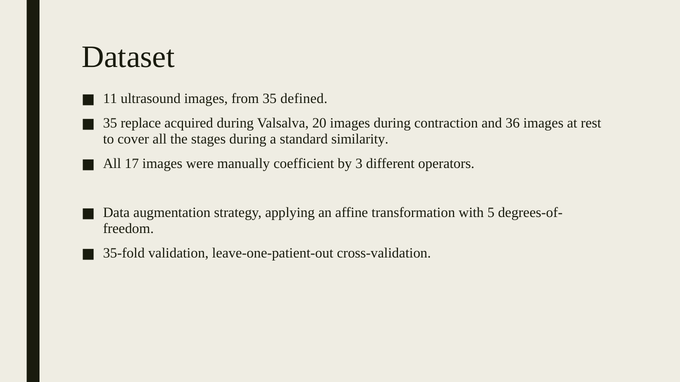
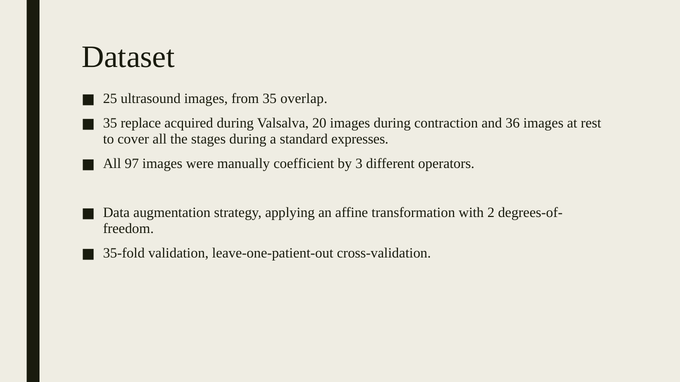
11: 11 -> 25 (110, 99)
defined: defined -> overlap (304, 99)
similarity: similarity -> expresses (360, 139)
17: 17 -> 97 (132, 164)
5: 5 -> 2 (491, 213)
